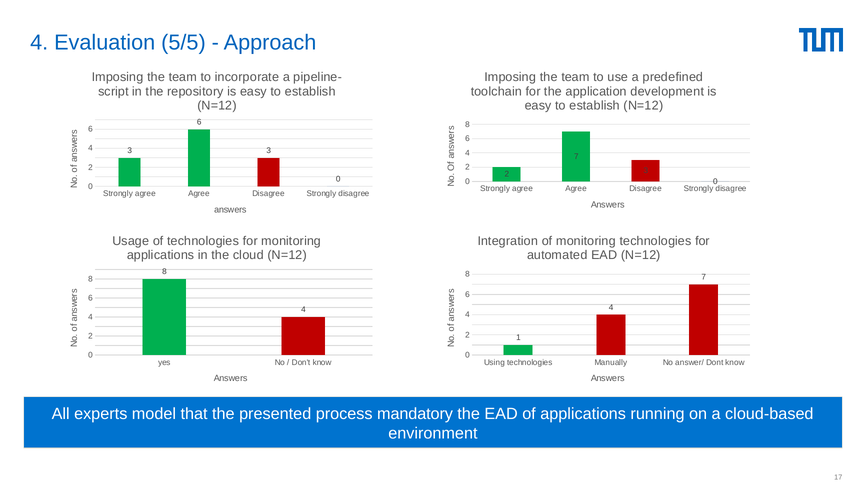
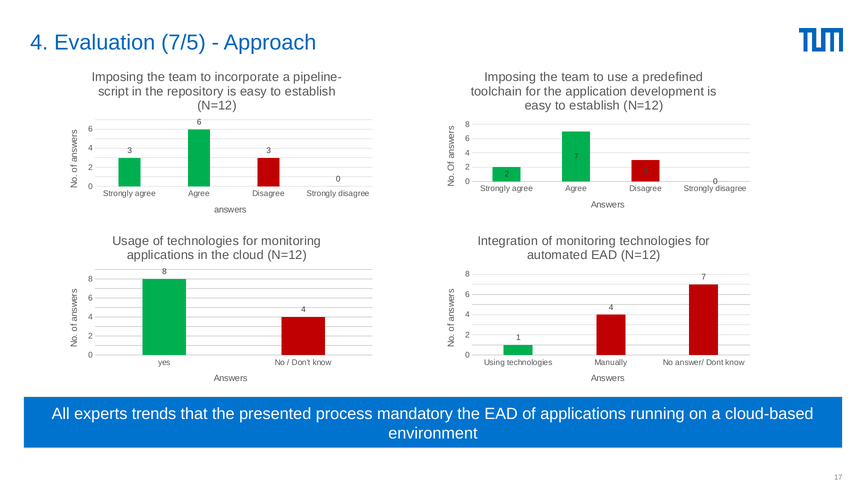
5/5: 5/5 -> 7/5 (183, 43)
model: model -> trends (154, 414)
